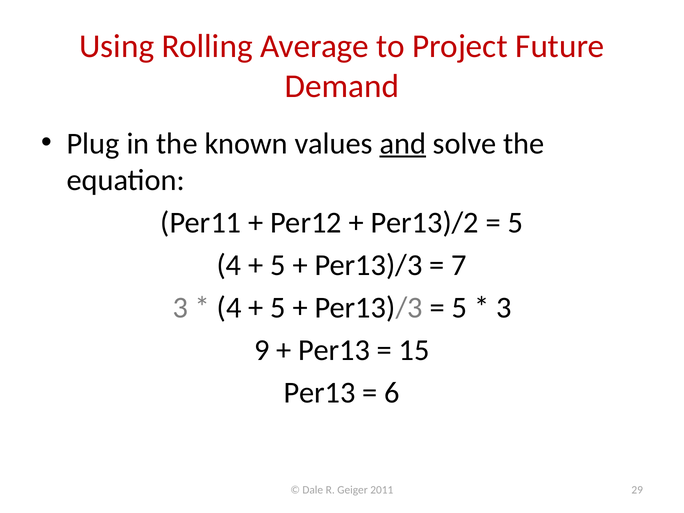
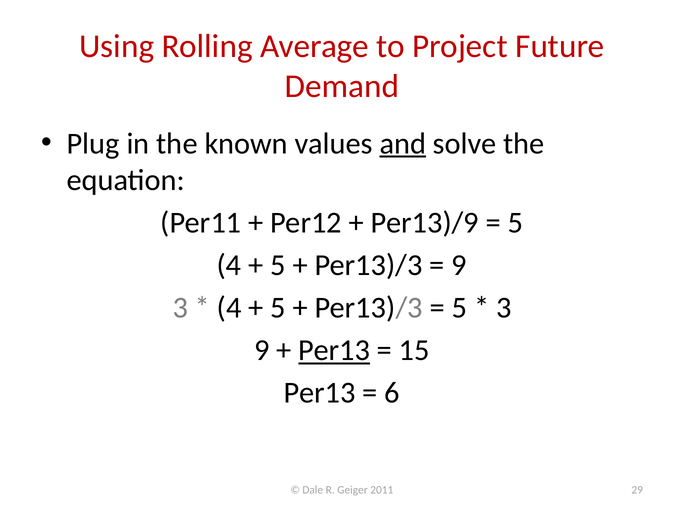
Per13)/2: Per13)/2 -> Per13)/9 (425, 223)
7: 7 -> 9 (459, 265)
Per13 underline: none -> present (334, 350)
